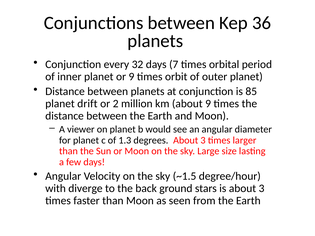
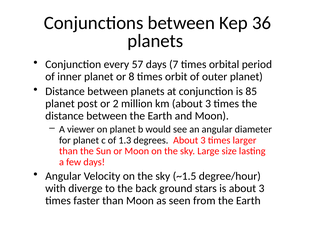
32: 32 -> 57 (138, 64)
or 9: 9 -> 8 (131, 77)
drift: drift -> post (87, 104)
km about 9: 9 -> 3 (208, 104)
